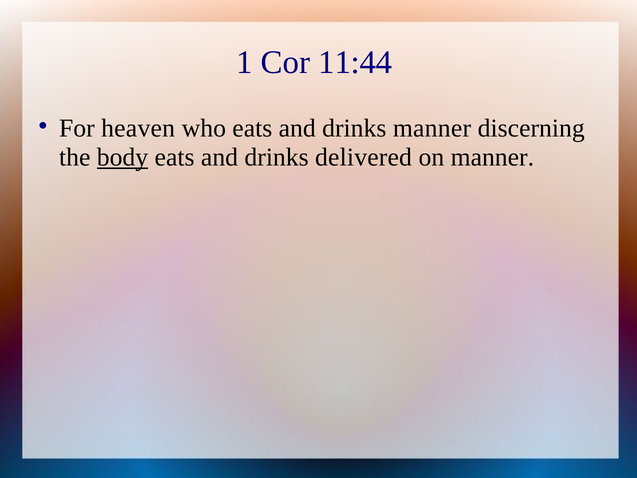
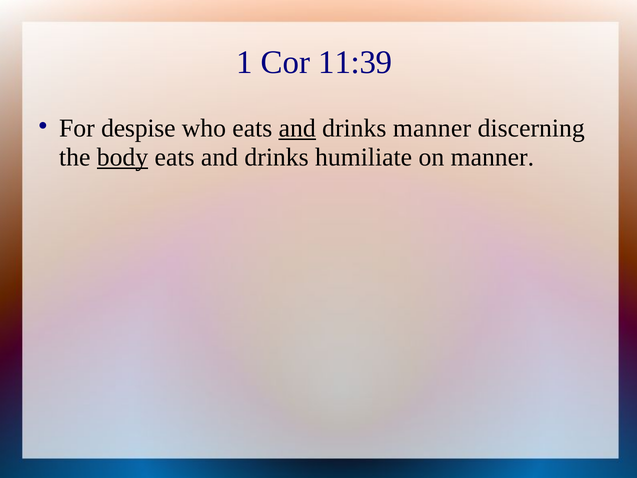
11:44: 11:44 -> 11:39 (355, 62)
heaven: heaven -> despise (138, 128)
and underline: none -> present (297, 128)
delivered: delivered -> humiliate (364, 157)
